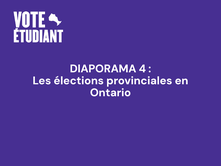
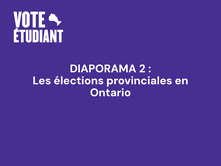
4: 4 -> 2 (142, 69)
